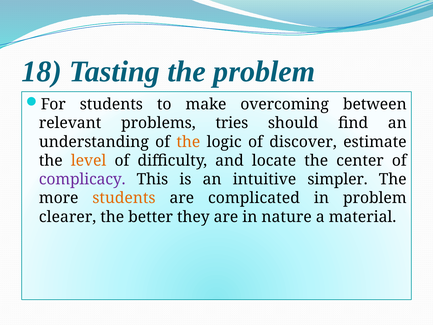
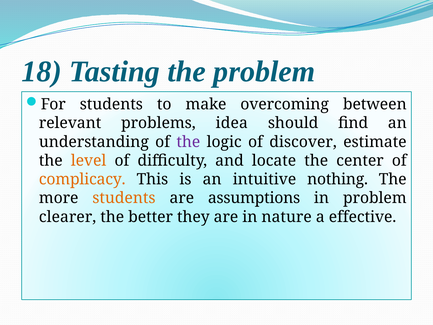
tries: tries -> idea (232, 123)
the colour: orange -> purple (188, 142)
complicacy colour: purple -> orange (82, 179)
simpler: simpler -> nothing (338, 179)
complicated: complicated -> assumptions (254, 198)
material: material -> effective (363, 217)
